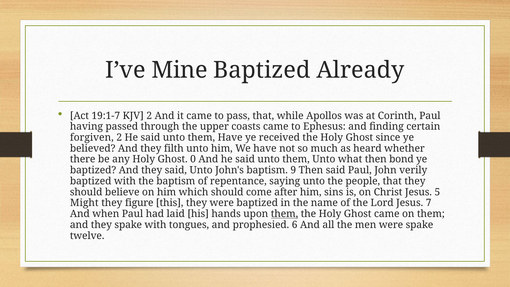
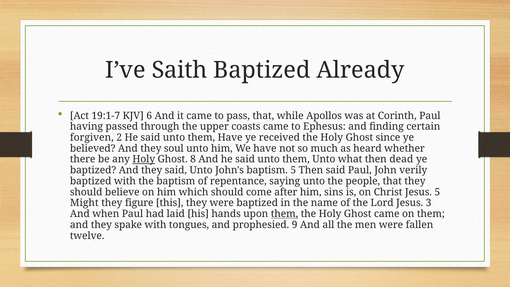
Mine: Mine -> Saith (179, 70)
KJV 2: 2 -> 6 (149, 116)
filth: filth -> soul (174, 148)
Holy underline: none -> present (144, 159)
0: 0 -> 8 (193, 159)
bond: bond -> dead (401, 159)
baptism 9: 9 -> 5 (293, 170)
7: 7 -> 3 (429, 203)
6: 6 -> 9 (295, 225)
were spake: spake -> fallen (419, 225)
